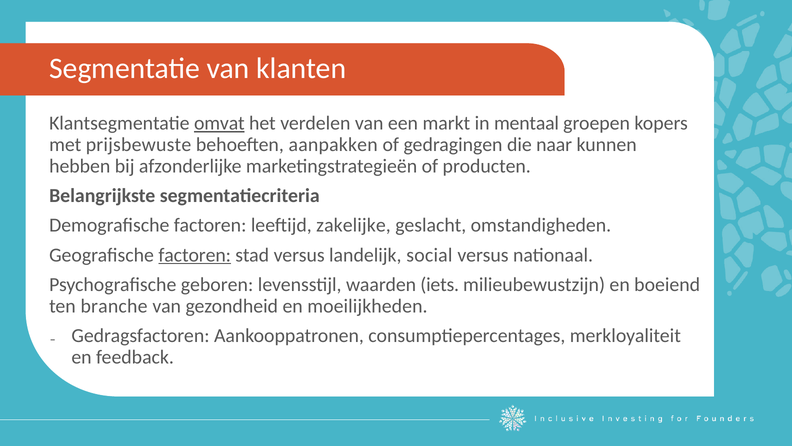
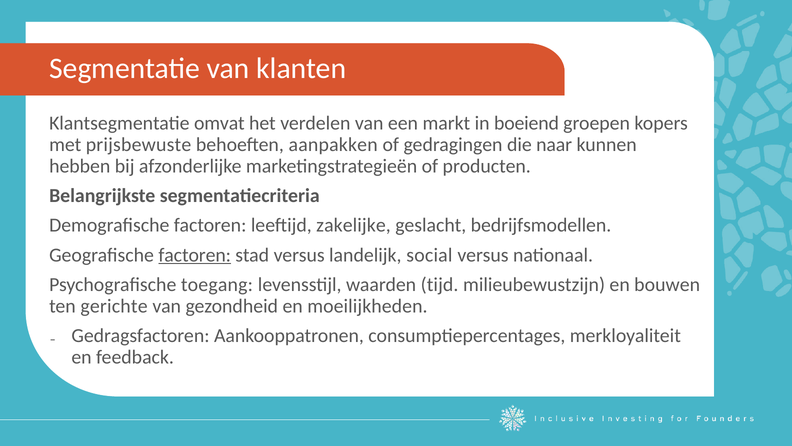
omvat underline: present -> none (219, 123)
mentaal: mentaal -> boeiend (526, 123)
omstandigheden: omstandigheden -> bedrijfsmodellen (541, 225)
geboren: geboren -> toegang (217, 284)
iets: iets -> tijd (440, 284)
boeiend: boeiend -> bouwen (667, 284)
branche: branche -> gerichte (114, 306)
